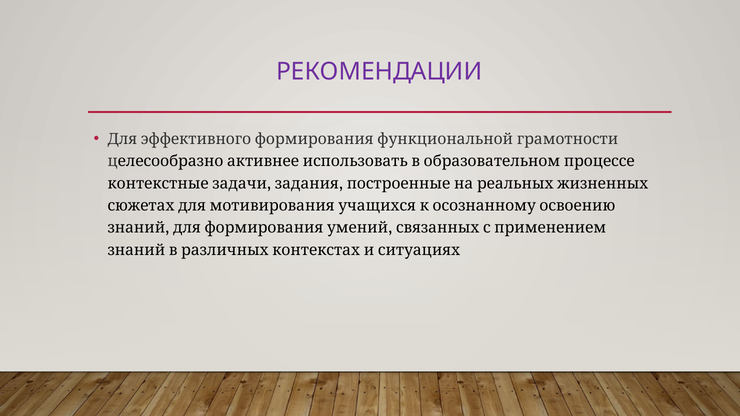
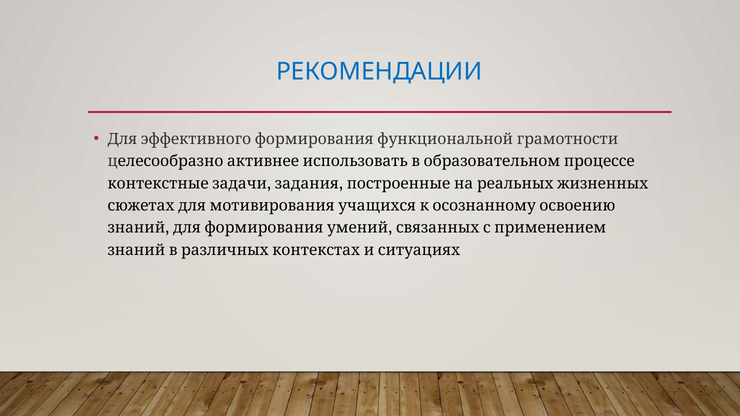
РЕКОМЕНДАЦИИ colour: purple -> blue (379, 72)
